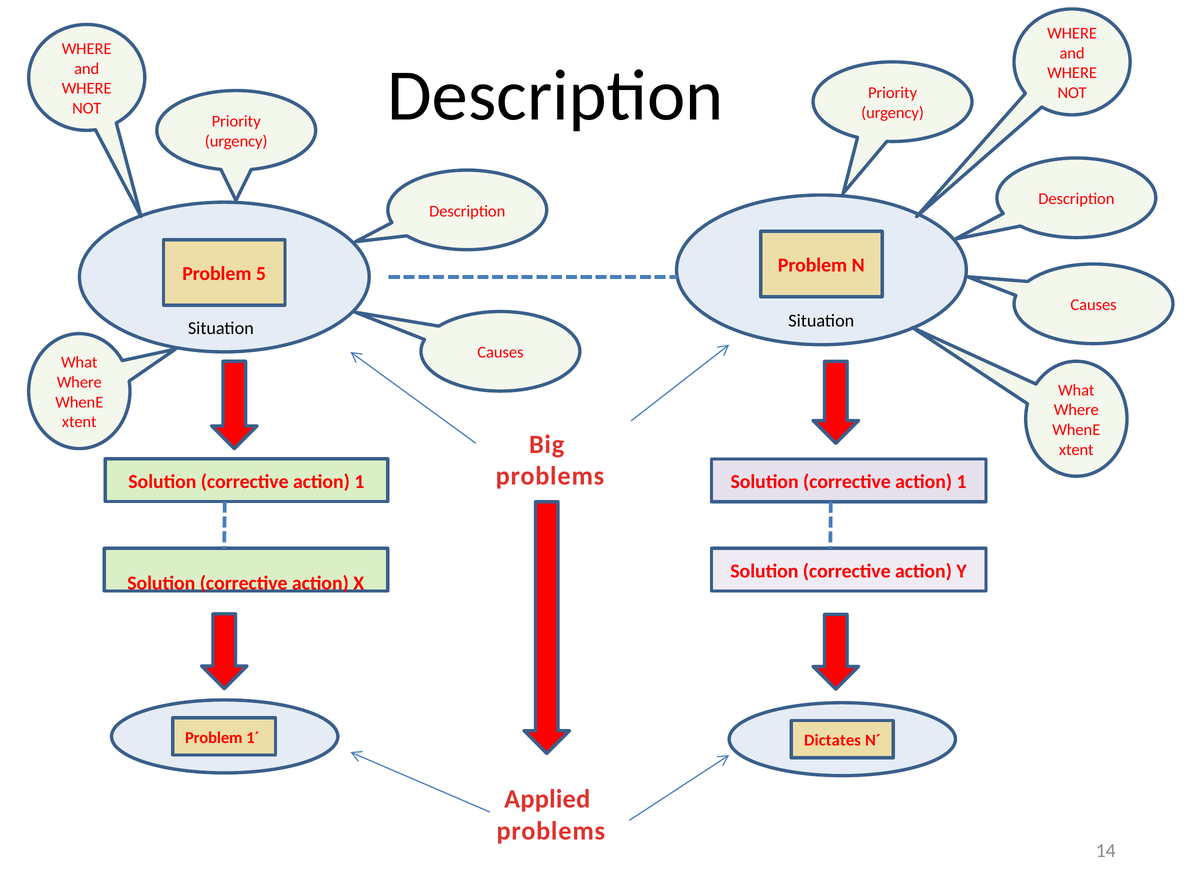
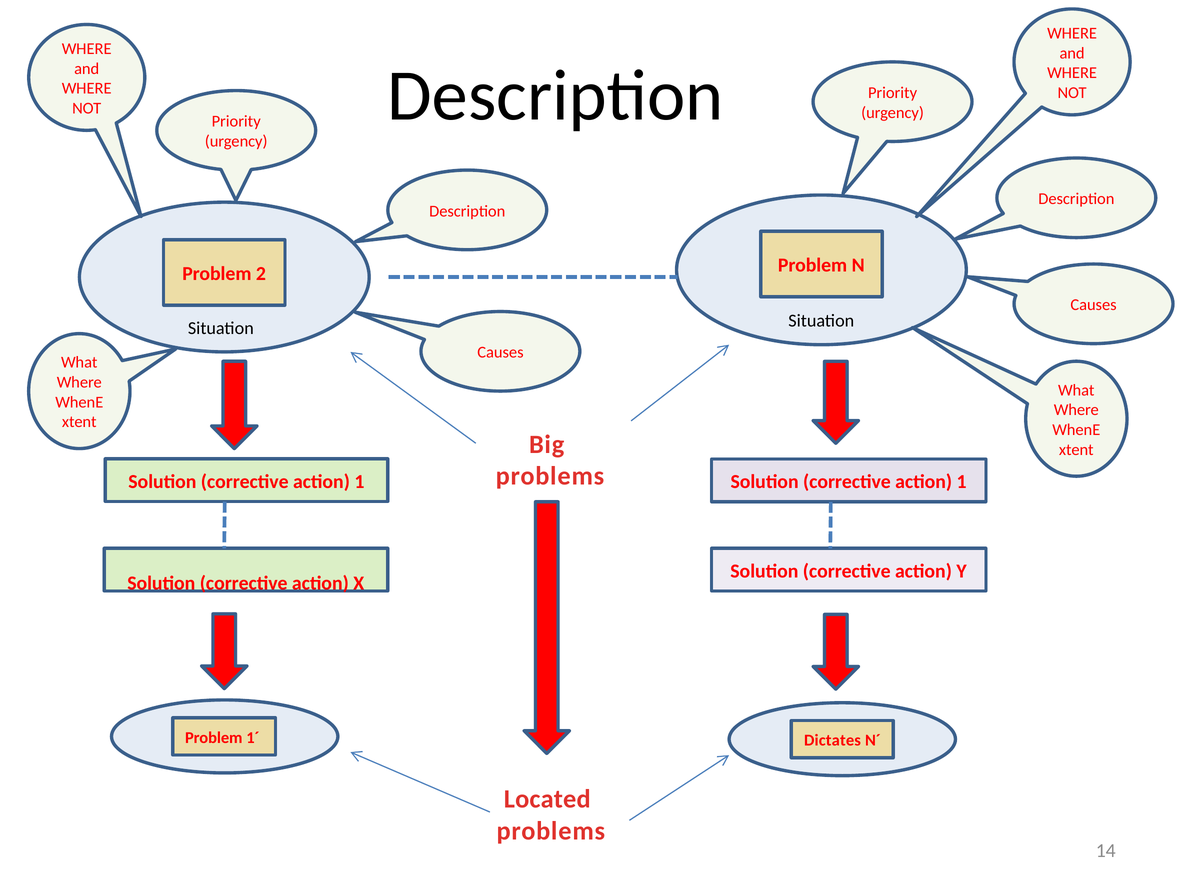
5: 5 -> 2 (261, 274)
Applied: Applied -> Located (547, 799)
